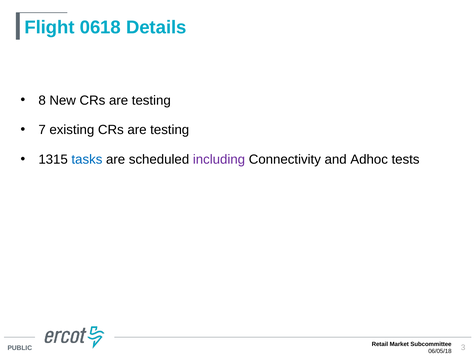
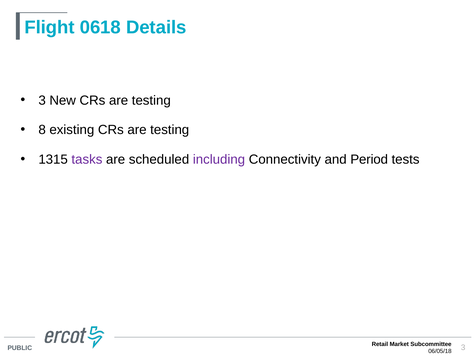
8: 8 -> 3 (42, 100)
7: 7 -> 8 (42, 130)
tasks colour: blue -> purple (87, 160)
Adhoc: Adhoc -> Period (369, 160)
